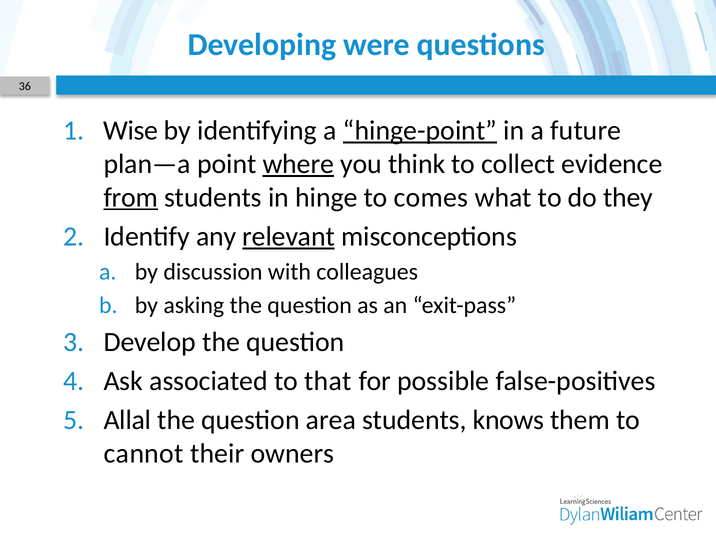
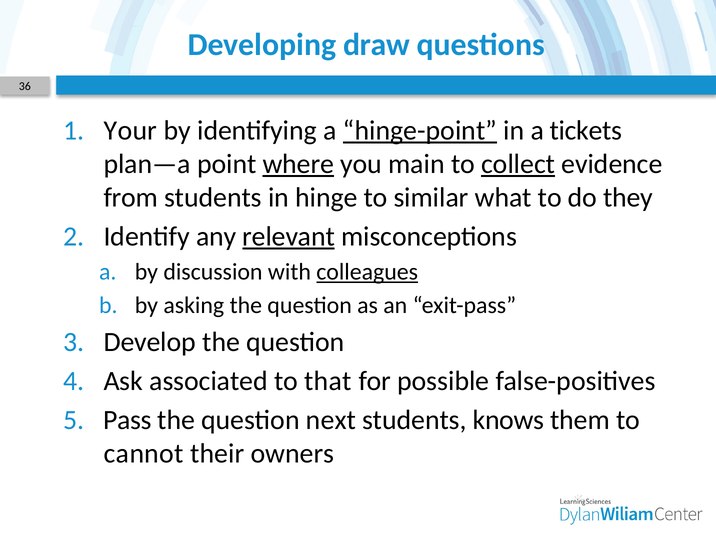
were: were -> draw (377, 45)
Wise: Wise -> Your (130, 131)
future: future -> tickets (586, 131)
think: think -> main (417, 164)
collect underline: none -> present (518, 164)
from underline: present -> none (131, 197)
comes: comes -> similar (431, 197)
colleagues underline: none -> present (367, 272)
Allal: Allal -> Pass (127, 420)
area: area -> next (331, 420)
